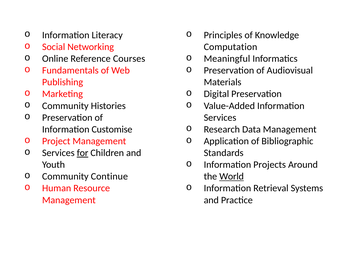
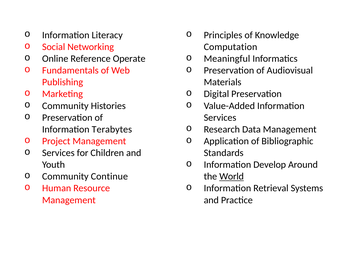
Courses: Courses -> Operate (129, 59)
Customise: Customise -> Terabytes (112, 130)
for underline: present -> none (83, 153)
Projects: Projects -> Develop (270, 165)
